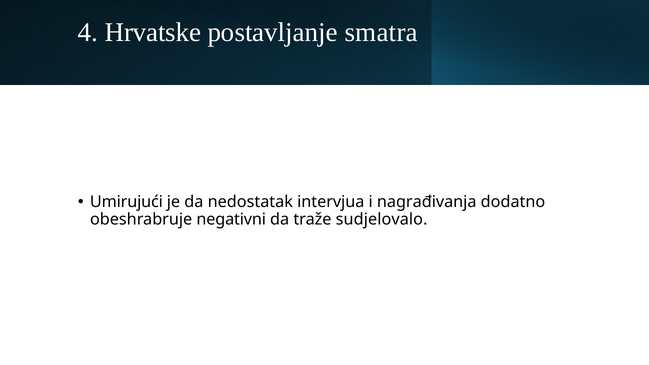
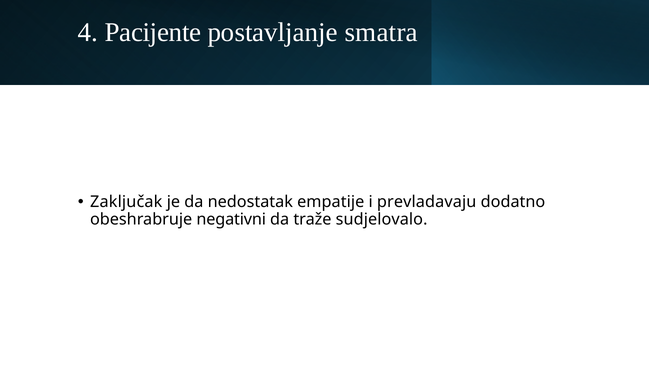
Hrvatske: Hrvatske -> Pacijente (153, 33)
Umirujući: Umirujući -> Zaključak (126, 202)
intervjua: intervjua -> empatije (331, 202)
nagrađivanja: nagrađivanja -> prevladavaju (427, 202)
